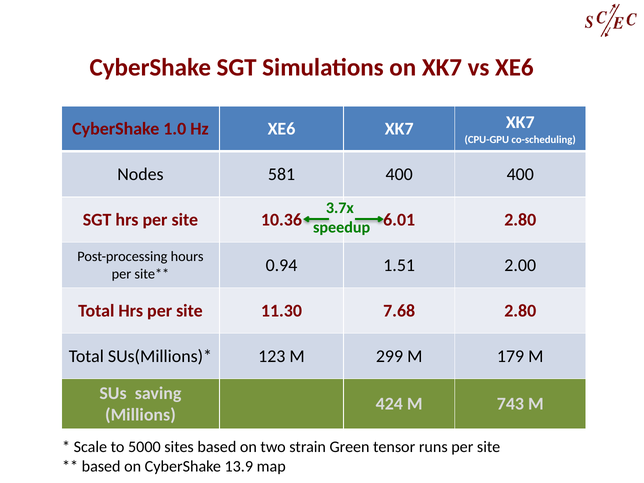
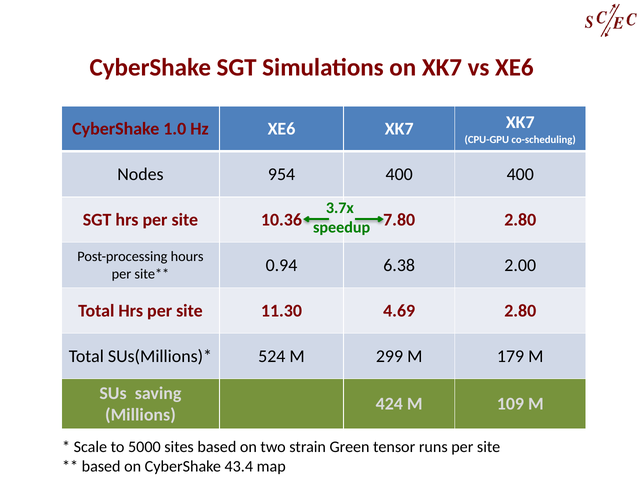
581: 581 -> 954 (282, 174)
6.01: 6.01 -> 7.80 (399, 220)
1.51: 1.51 -> 6.38 (399, 265)
7.68: 7.68 -> 4.69 (399, 311)
123: 123 -> 524 (272, 356)
743: 743 -> 109 (510, 404)
13.9: 13.9 -> 43.4 (239, 466)
